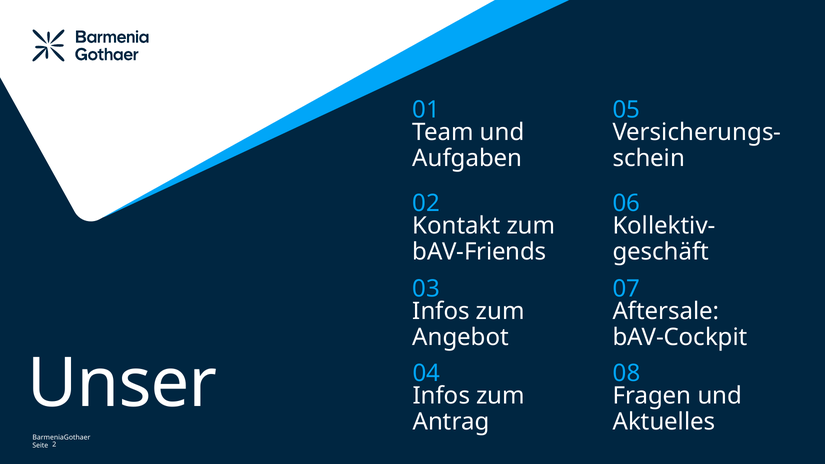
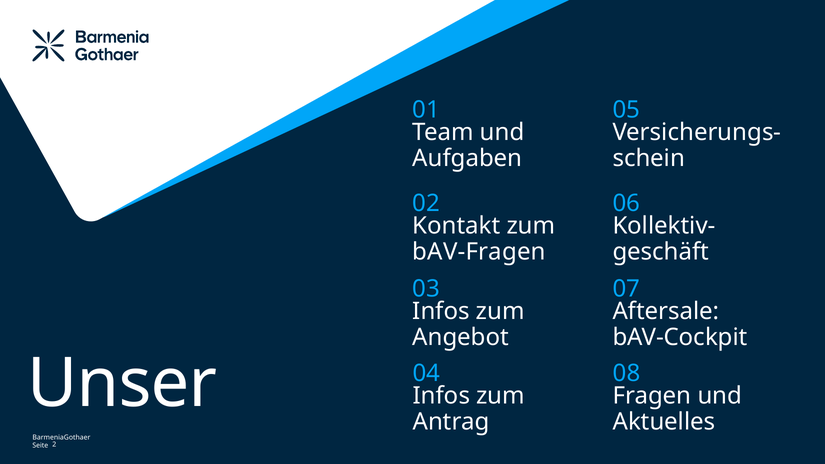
bAV-Friends: bAV-Friends -> bAV-Fragen (479, 252)
